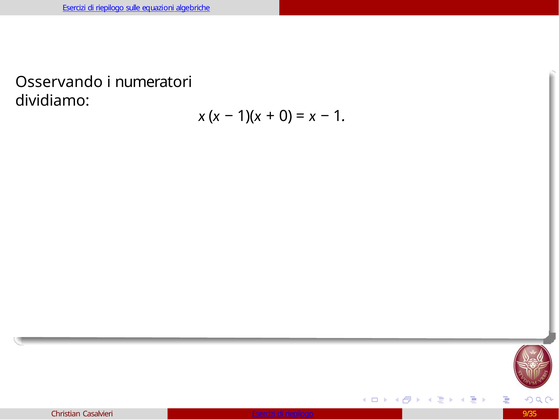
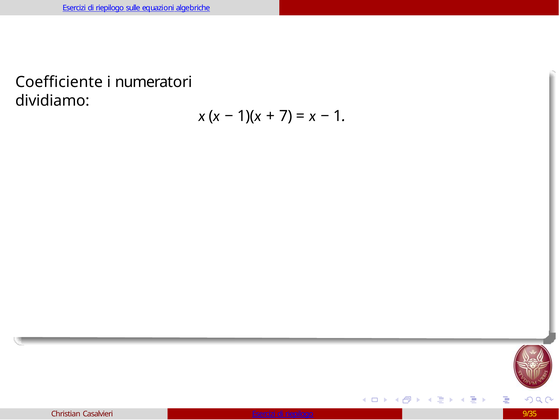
Osservando: Osservando -> Coefficiente (59, 82)
0: 0 -> 7 (286, 116)
